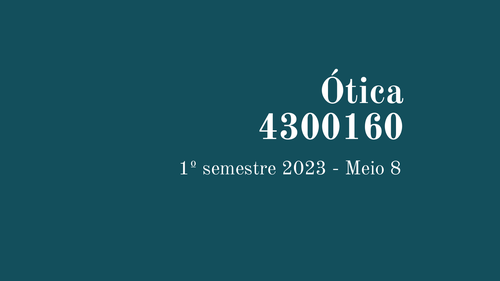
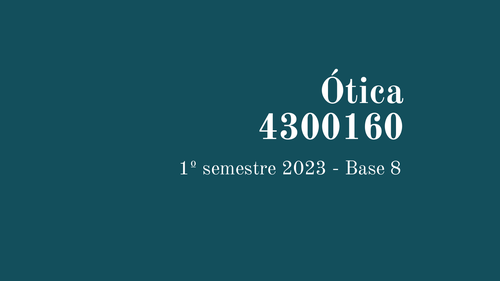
Meio: Meio -> Base (365, 168)
